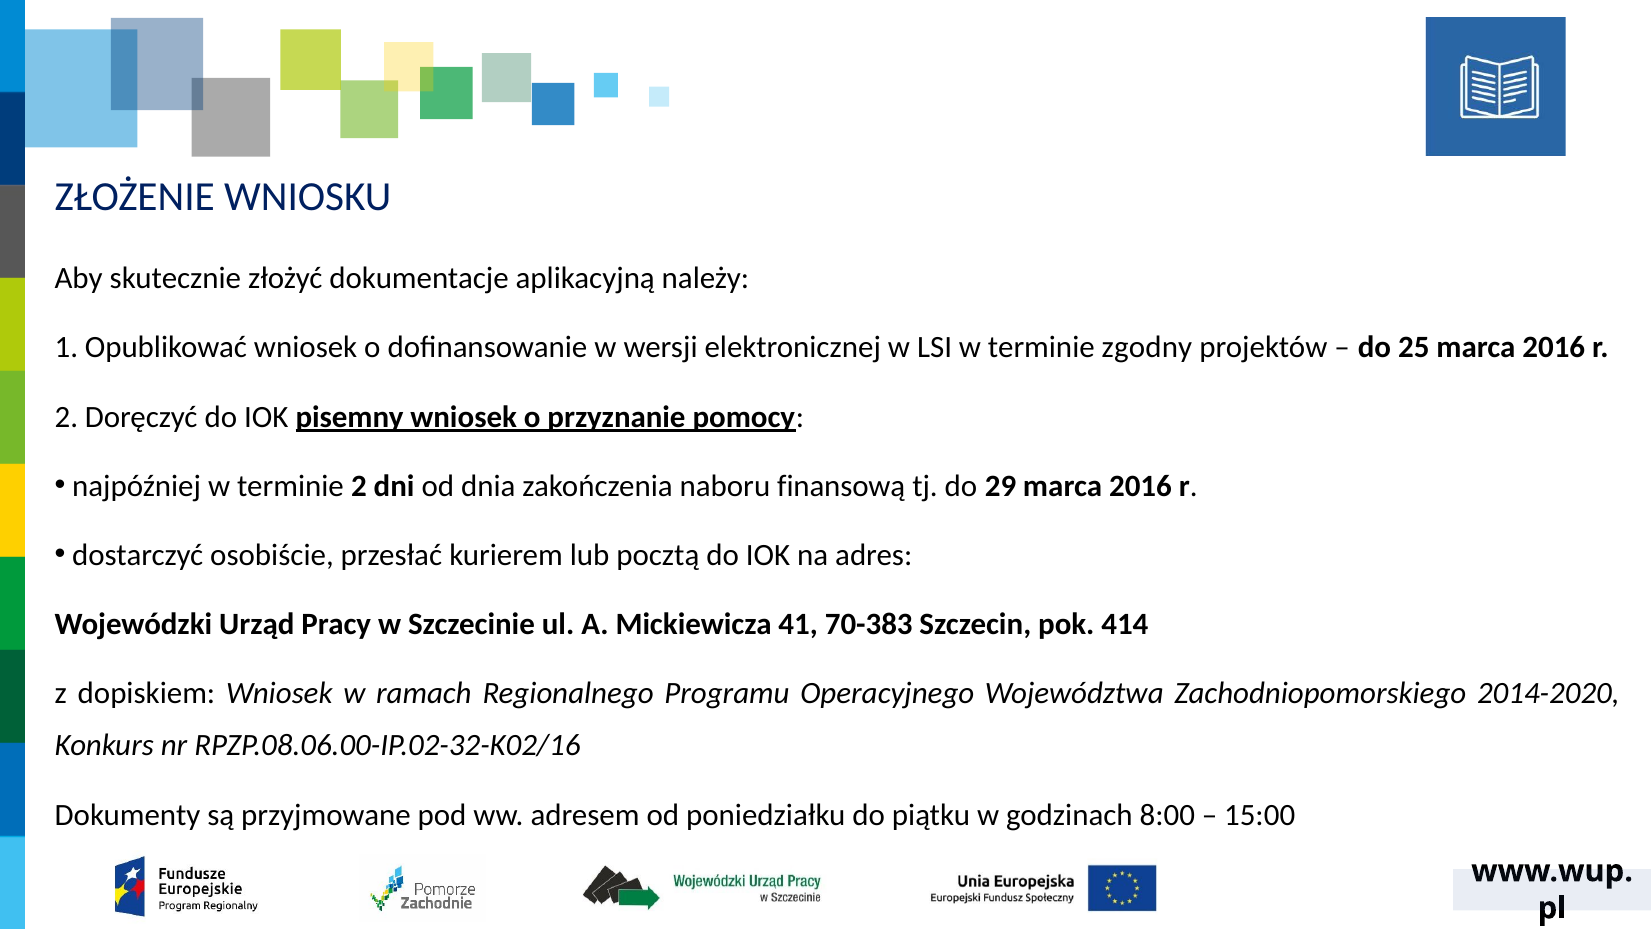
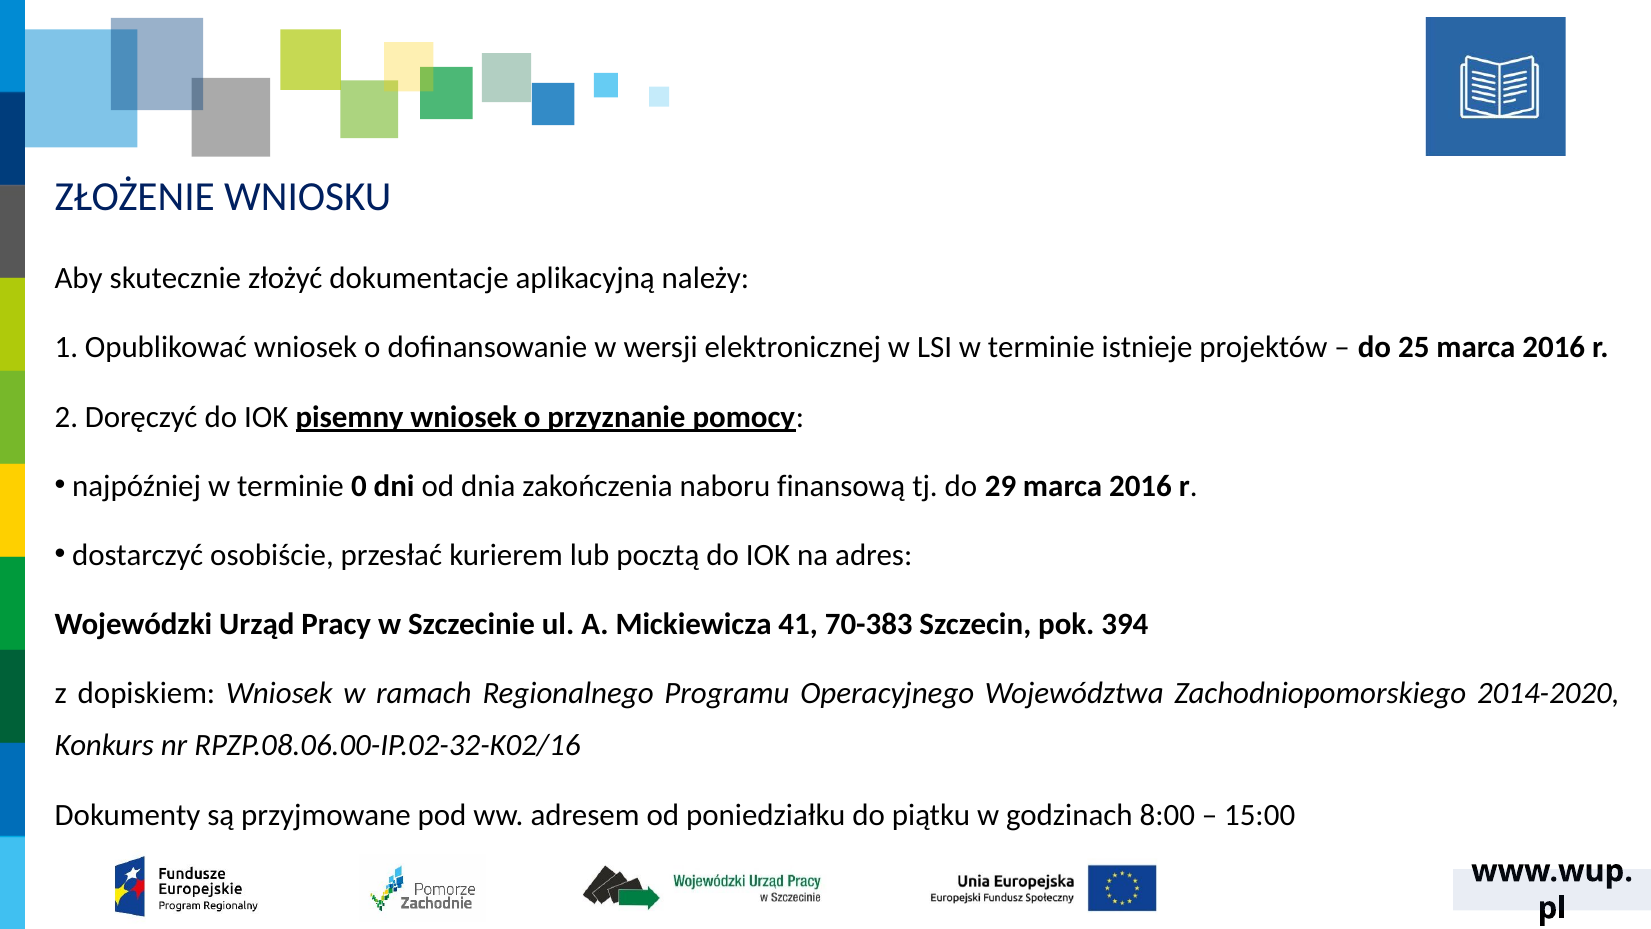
zgodny: zgodny -> istnieje (1147, 348)
terminie 2: 2 -> 0 (359, 486)
414: 414 -> 394 (1125, 624)
